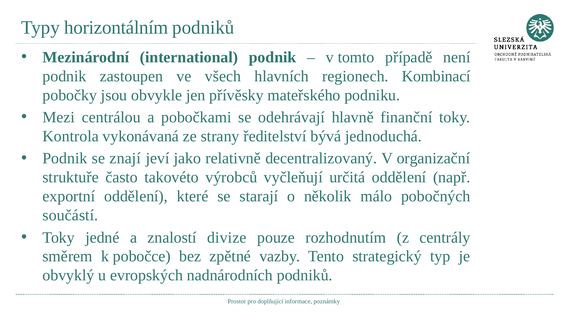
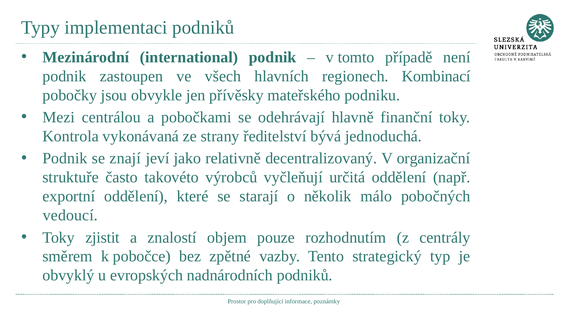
horizontálním: horizontálním -> implementaci (116, 28)
součástí: součástí -> vedoucí (70, 215)
jedné: jedné -> zjistit (102, 237)
divize: divize -> objem (227, 237)
